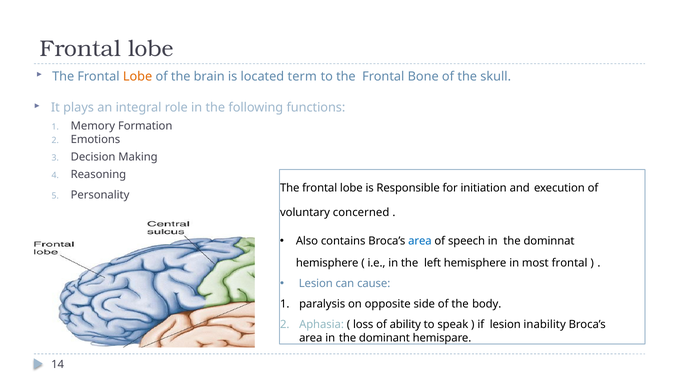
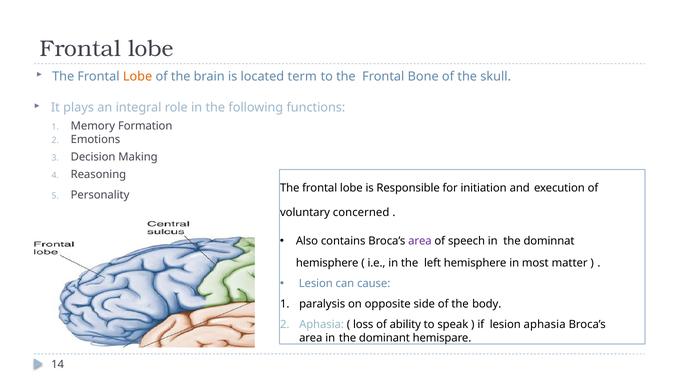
area colour: blue -> purple (420, 241)
most frontal: frontal -> matter (570, 263)
lesion inability: inability -> aphasia (545, 325)
